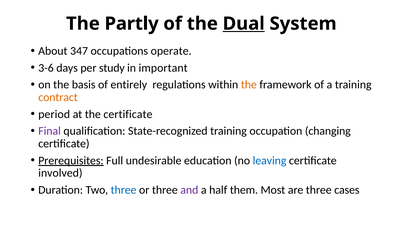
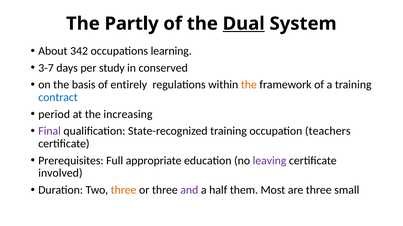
347: 347 -> 342 (79, 51)
operate: operate -> learning (171, 51)
3-6: 3-6 -> 3-7 (46, 68)
important: important -> conserved (163, 68)
contract colour: orange -> blue (58, 98)
the certificate: certificate -> increasing (128, 115)
changing: changing -> teachers (328, 131)
Prerequisites underline: present -> none (71, 161)
undesirable: undesirable -> appropriate (154, 161)
leaving colour: blue -> purple (270, 161)
three colour: blue -> orange (124, 190)
cases: cases -> small (347, 190)
